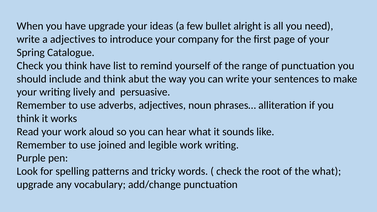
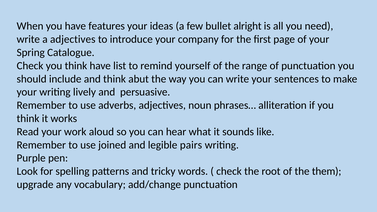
have upgrade: upgrade -> features (107, 26)
legible work: work -> pairs (191, 145)
the what: what -> them (327, 171)
